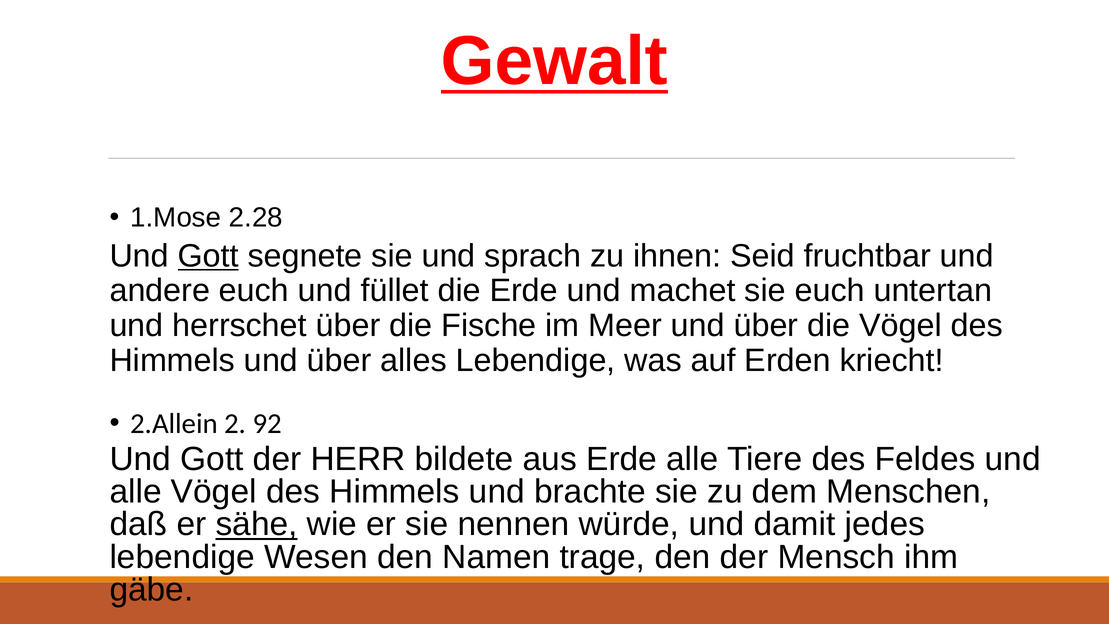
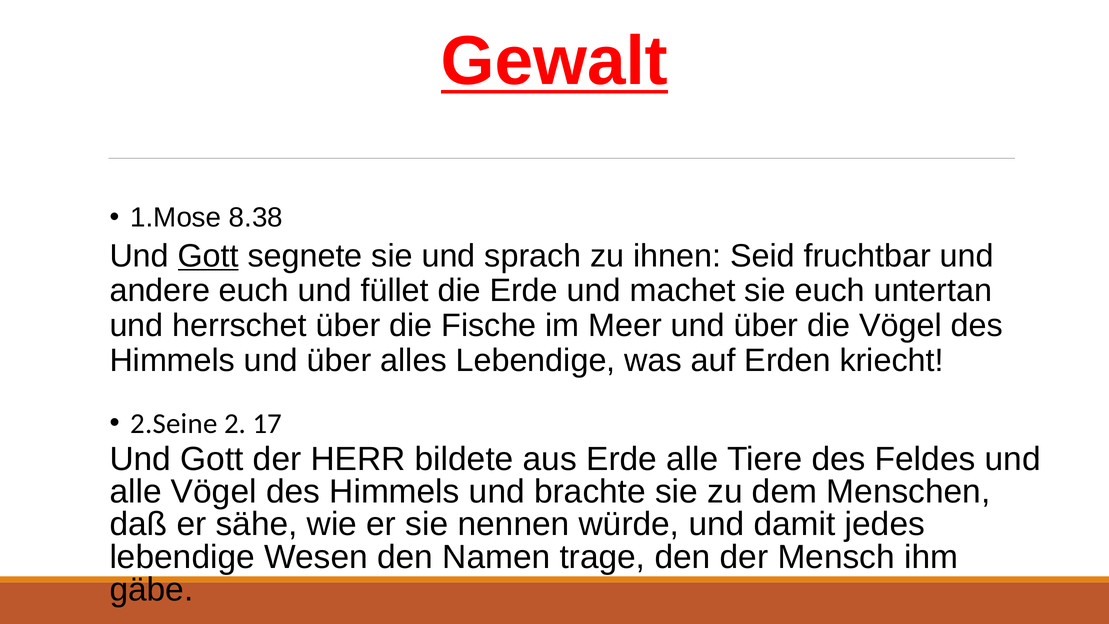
2.28: 2.28 -> 8.38 (256, 218)
2.Allein: 2.Allein -> 2.Seine (174, 424)
92: 92 -> 17 (267, 424)
sähe underline: present -> none (257, 524)
